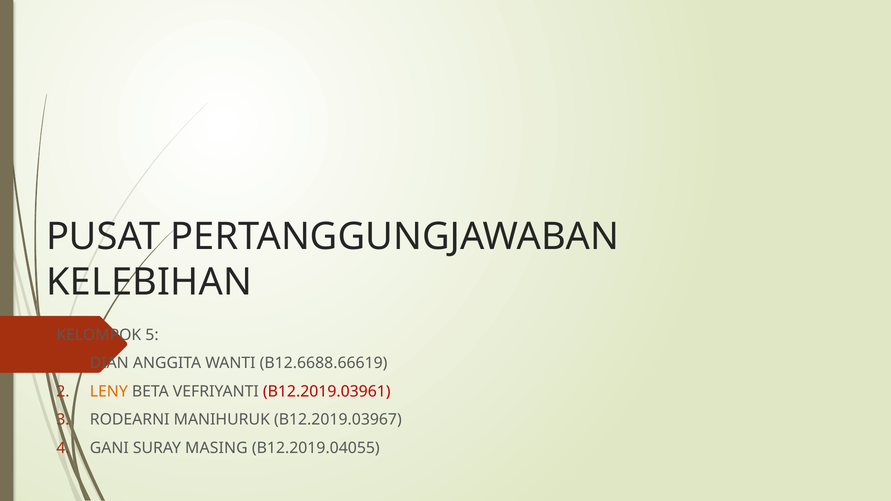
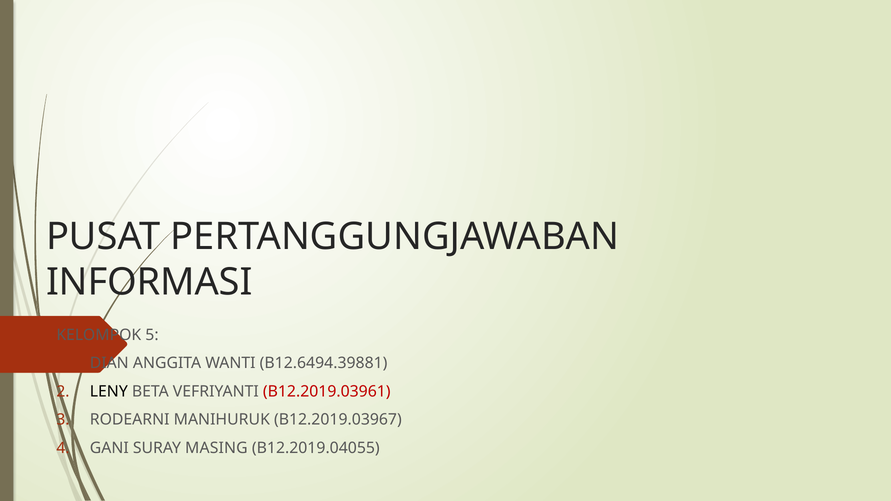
KELEBIHAN: KELEBIHAN -> INFORMASI (149, 282)
B12.6688.66619: B12.6688.66619 -> B12.6494.39881 (324, 363)
LENY colour: orange -> black (109, 392)
